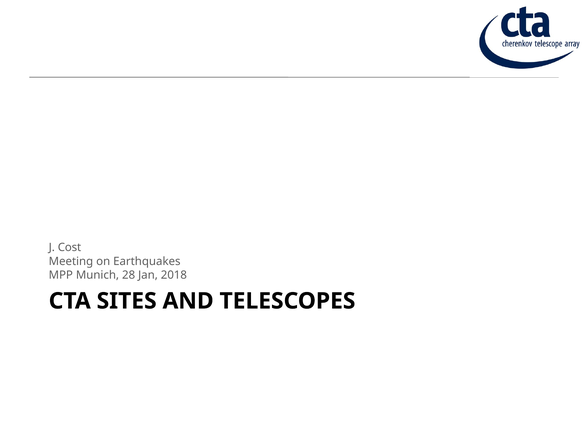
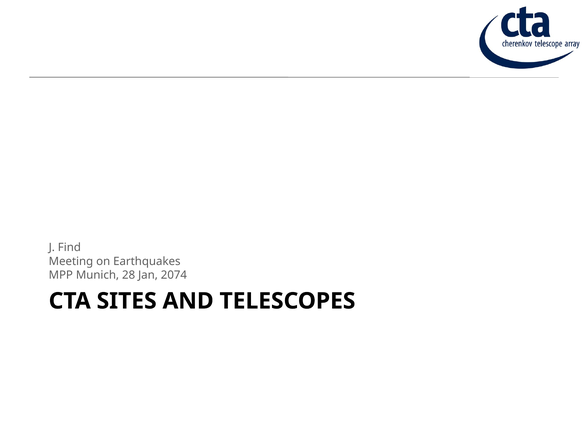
Cost: Cost -> Find (69, 248)
2018: 2018 -> 2074 (174, 275)
